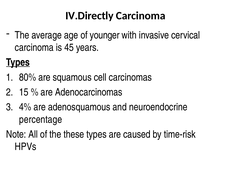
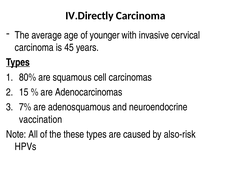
4%: 4% -> 7% (25, 107)
percentage: percentage -> vaccination (41, 119)
time-risk: time-risk -> also-risk (180, 134)
